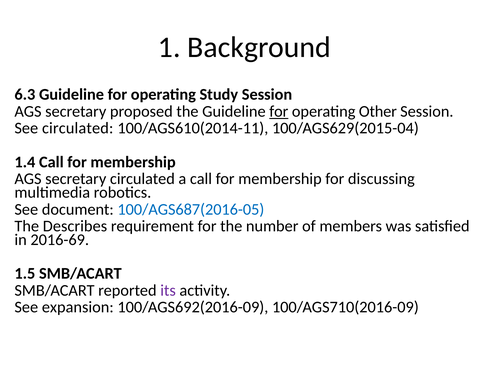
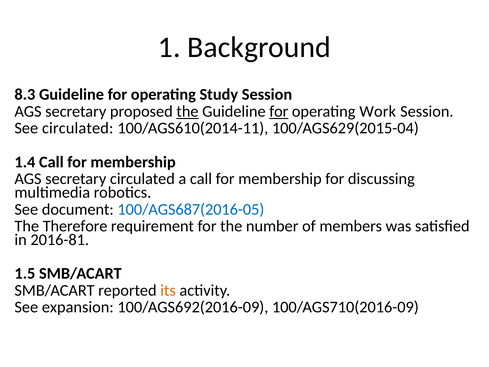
6.3: 6.3 -> 8.3 (25, 94)
the underline: none -> present (187, 111)
Other: Other -> Work (378, 111)
Describes: Describes -> Therefore (75, 226)
2016-69: 2016-69 -> 2016-81 (60, 240)
its colour: purple -> orange (168, 290)
